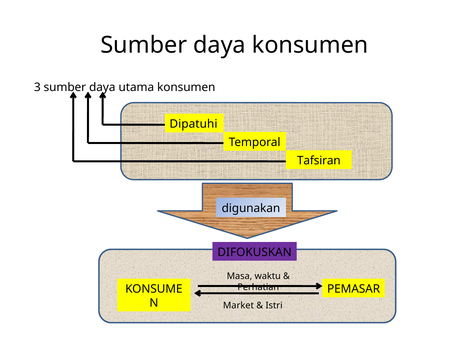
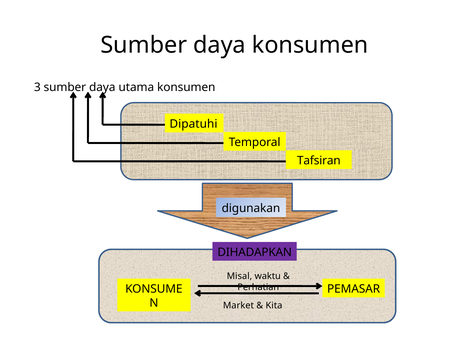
DIFOKUSKAN: DIFOKUSKAN -> DIHADAPKAN (255, 252)
Masa: Masa -> Misal (239, 276)
Istri: Istri -> Kita (274, 305)
